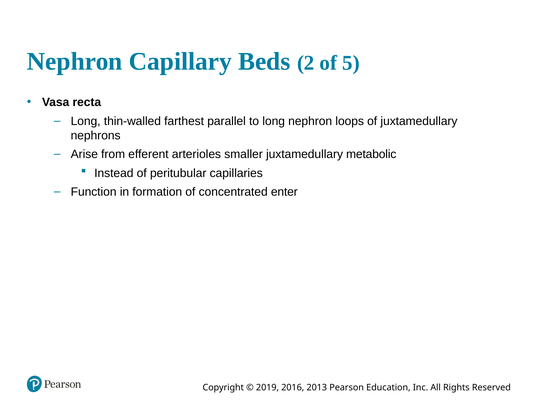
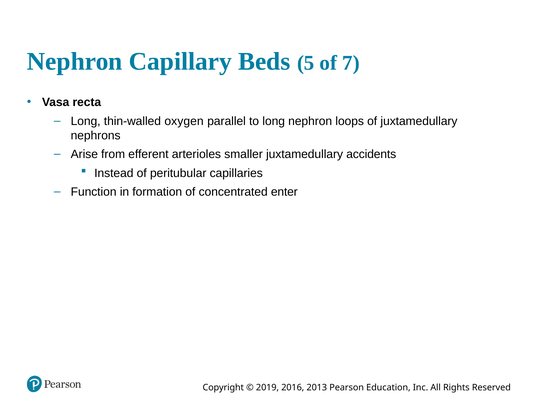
2: 2 -> 5 (306, 63)
5: 5 -> 7 (351, 63)
farthest: farthest -> oxygen (184, 121)
metabolic: metabolic -> accidents (371, 154)
